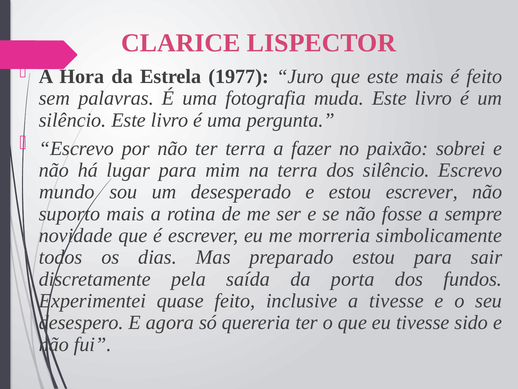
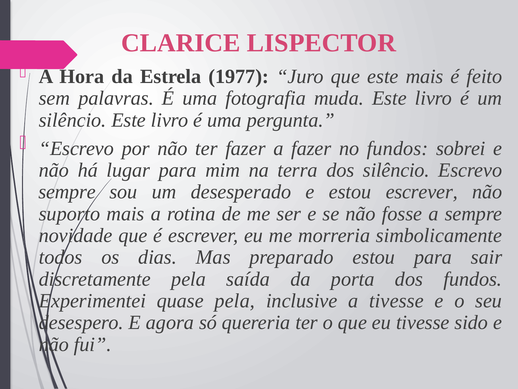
ter terra: terra -> fazer (245, 148)
no paixão: paixão -> fundos (398, 148)
mundo: mundo -> sempre (67, 192)
quase feito: feito -> pela (235, 301)
